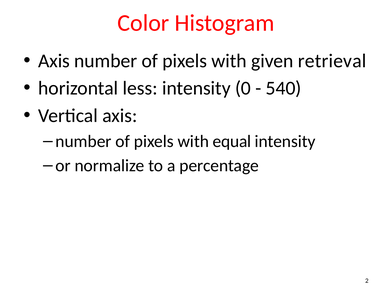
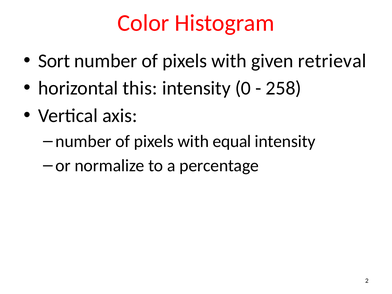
Axis: Axis -> Sort (54, 61)
less: less -> this (140, 88)
540: 540 -> 258 (284, 88)
